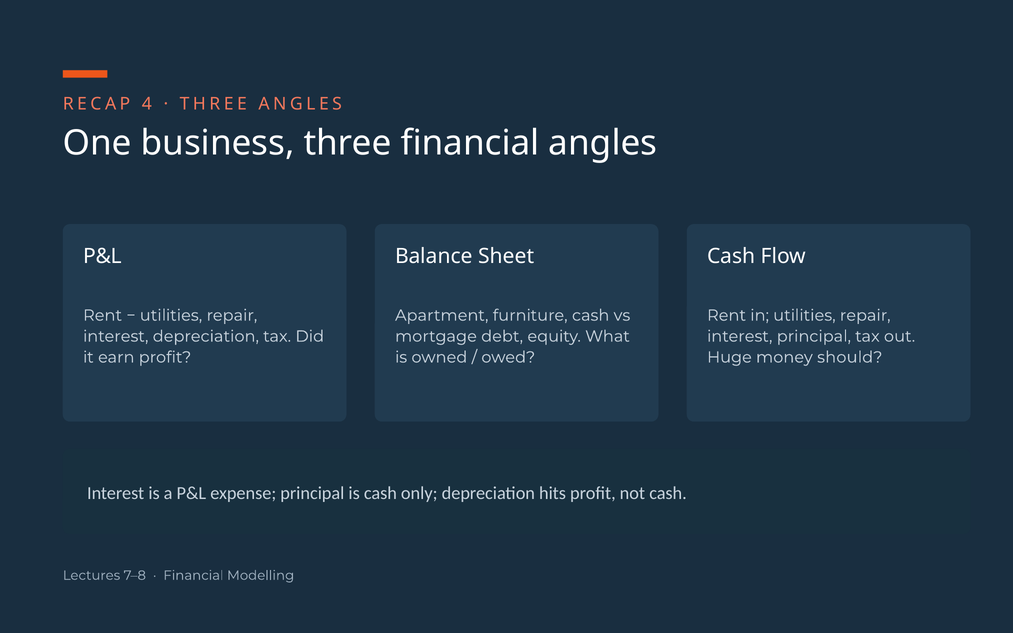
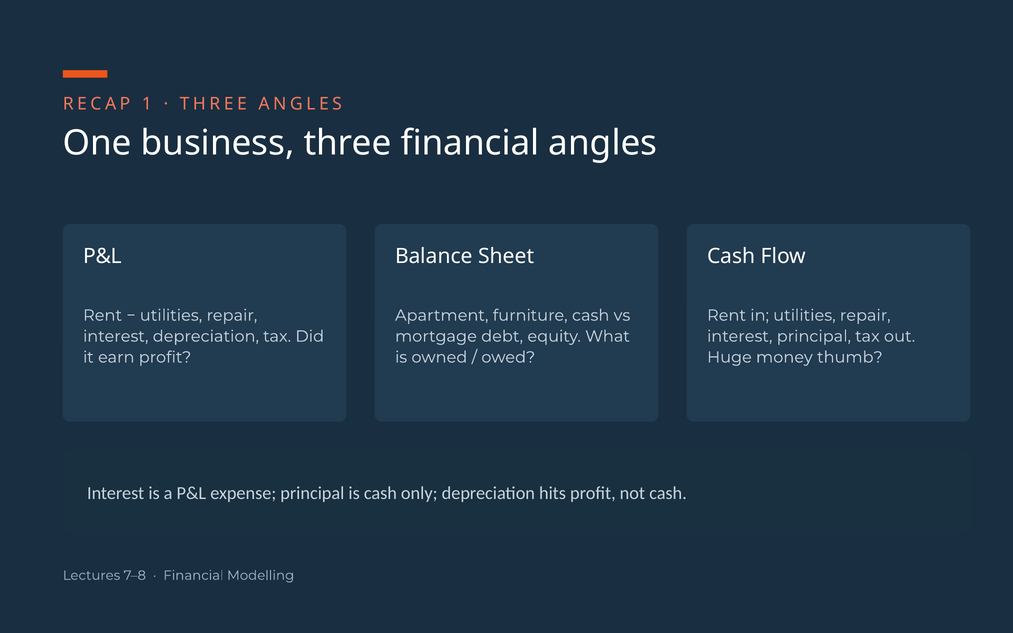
4: 4 -> 1 (147, 104)
should: should -> thumb (850, 357)
